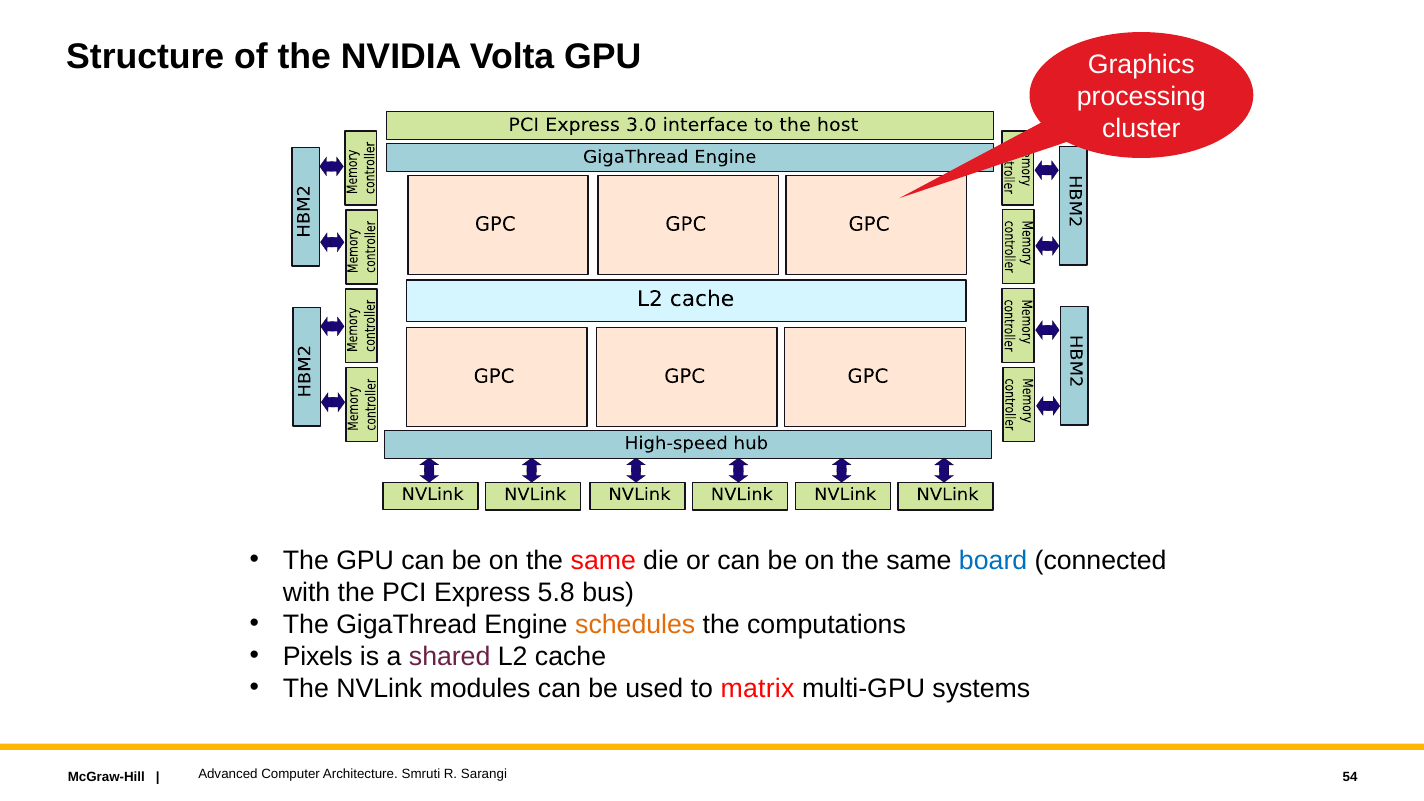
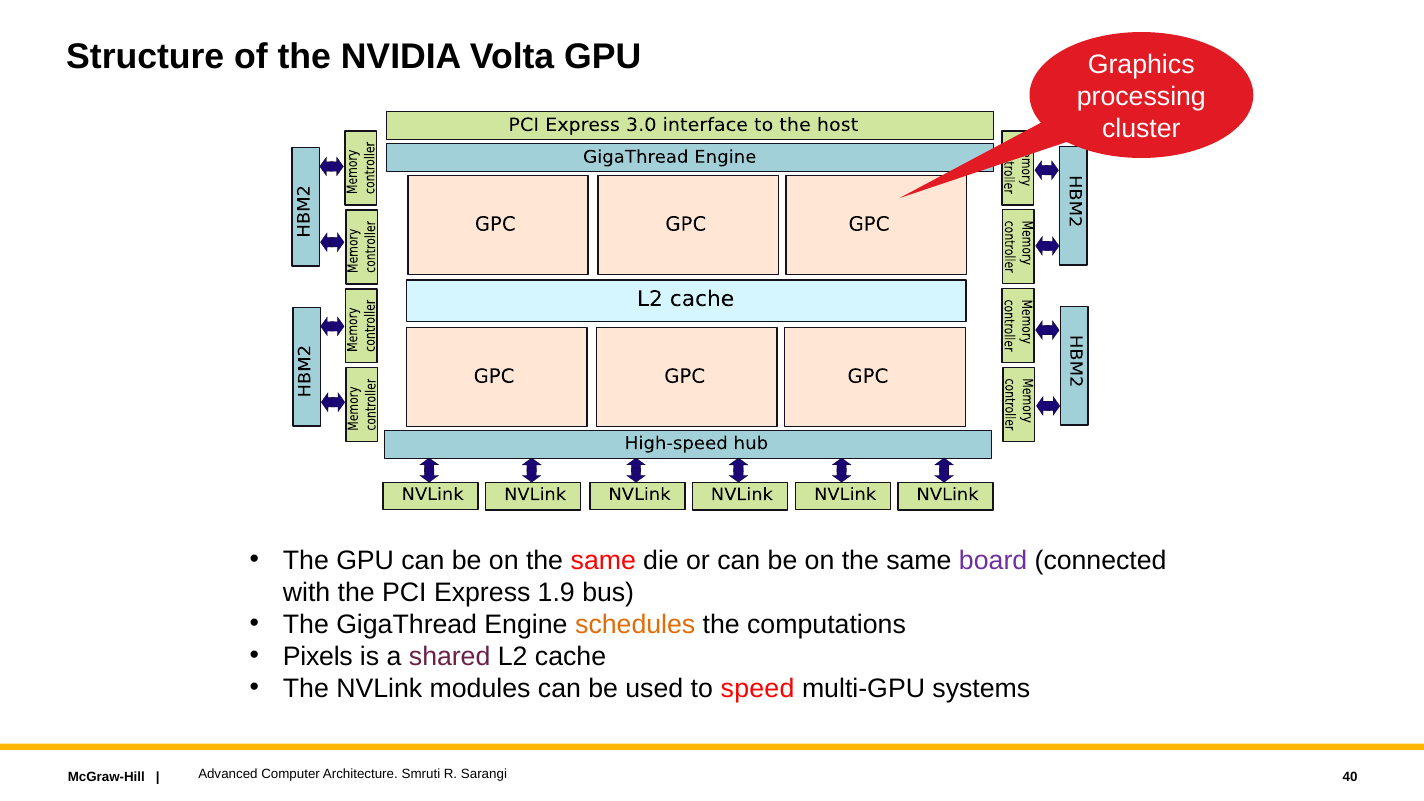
board colour: blue -> purple (993, 560)
5.8: 5.8 -> 1.9 (556, 592)
matrix: matrix -> speed (758, 688)
54: 54 -> 40 (1350, 777)
